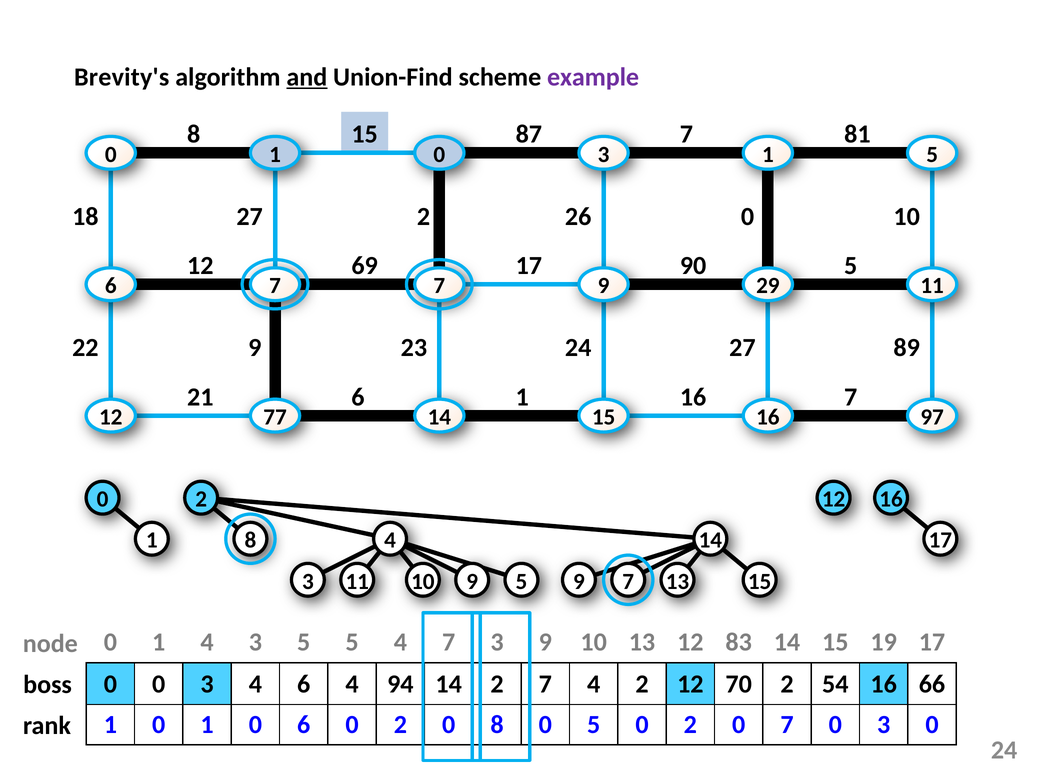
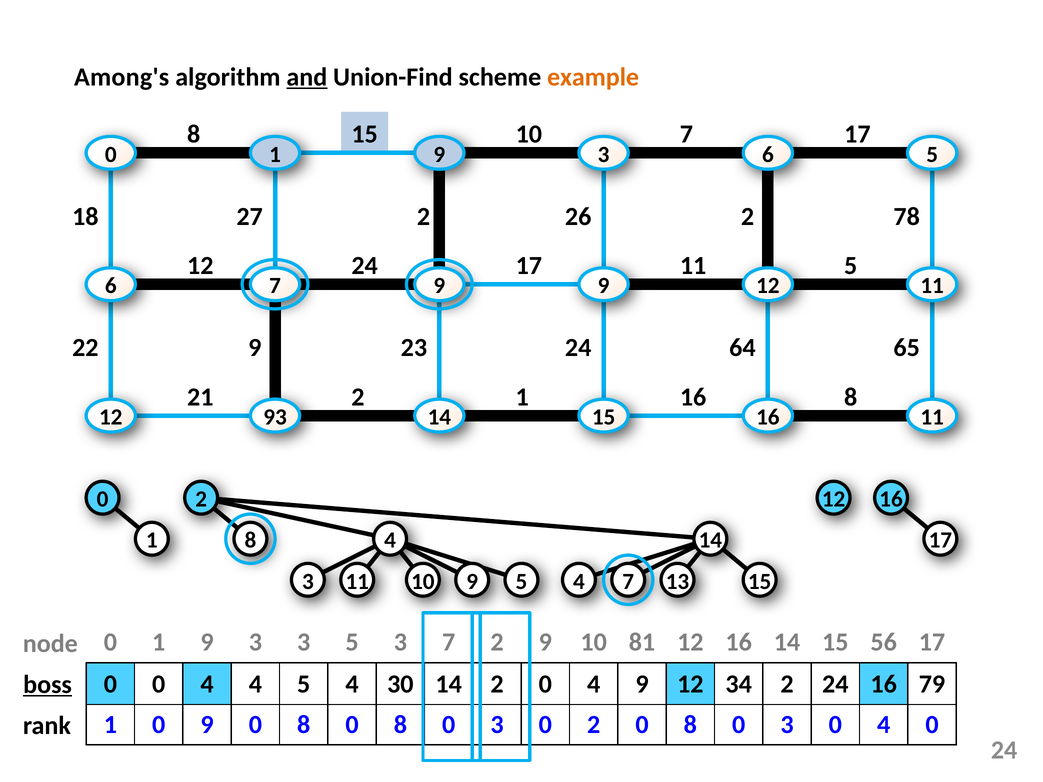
Brevity's: Brevity's -> Among's (122, 77)
example colour: purple -> orange (593, 77)
8 87: 87 -> 10 (529, 134)
7 81: 81 -> 17 (857, 134)
0: 0 -> 9 (439, 154)
3 1: 1 -> 6 (768, 154)
18 2 0: 0 -> 2 (748, 217)
26 10: 10 -> 78 (907, 217)
12 69: 69 -> 24 (365, 266)
17 90: 90 -> 11 (693, 266)
7 7: 7 -> 9 (439, 286)
29: 29 -> 12 (768, 286)
23 27: 27 -> 64 (742, 348)
89: 89 -> 65 (907, 348)
21 6: 6 -> 2 (358, 397)
16 7: 7 -> 8 (851, 397)
77: 77 -> 93 (275, 417)
16 97: 97 -> 11 (932, 417)
9: 9 -> 4 (579, 582)
4: 4 -> 9 (207, 643)
3 5: 5 -> 3 (304, 643)
5 4: 4 -> 3 (400, 643)
7 3: 3 -> 2 (497, 643)
10 13: 13 -> 81 (642, 643)
12 83: 83 -> 16 (739, 643)
19: 19 -> 56 (884, 643)
0 0 3: 3 -> 4 (207, 684)
4 6: 6 -> 5 (304, 684)
94: 94 -> 30 (400, 684)
14 2 7: 7 -> 0 (545, 684)
4 2: 2 -> 9 (642, 684)
70: 70 -> 34 (739, 684)
2 54: 54 -> 24 (835, 684)
66: 66 -> 79 (932, 684)
boss underline: none -> present (48, 685)
1 0 1: 1 -> 9 (207, 725)
6: 6 -> 8 (304, 725)
2: 2 -> 8 (400, 725)
8: 8 -> 3 (497, 725)
0 5: 5 -> 2 (594, 725)
2: 2 -> 8 (690, 725)
7: 7 -> 3 (787, 725)
3: 3 -> 4 (884, 725)
